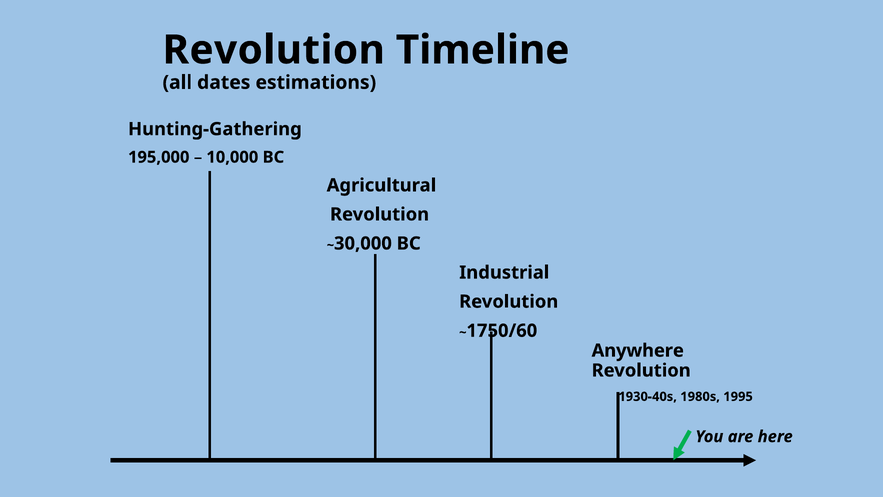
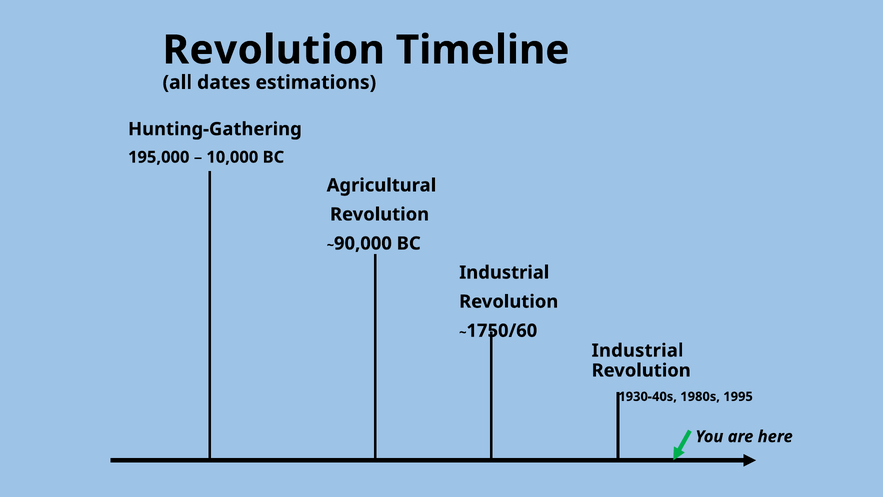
30,000: 30,000 -> 90,000 (363, 243)
Anywhere: Anywhere -> Industrial (638, 350)
